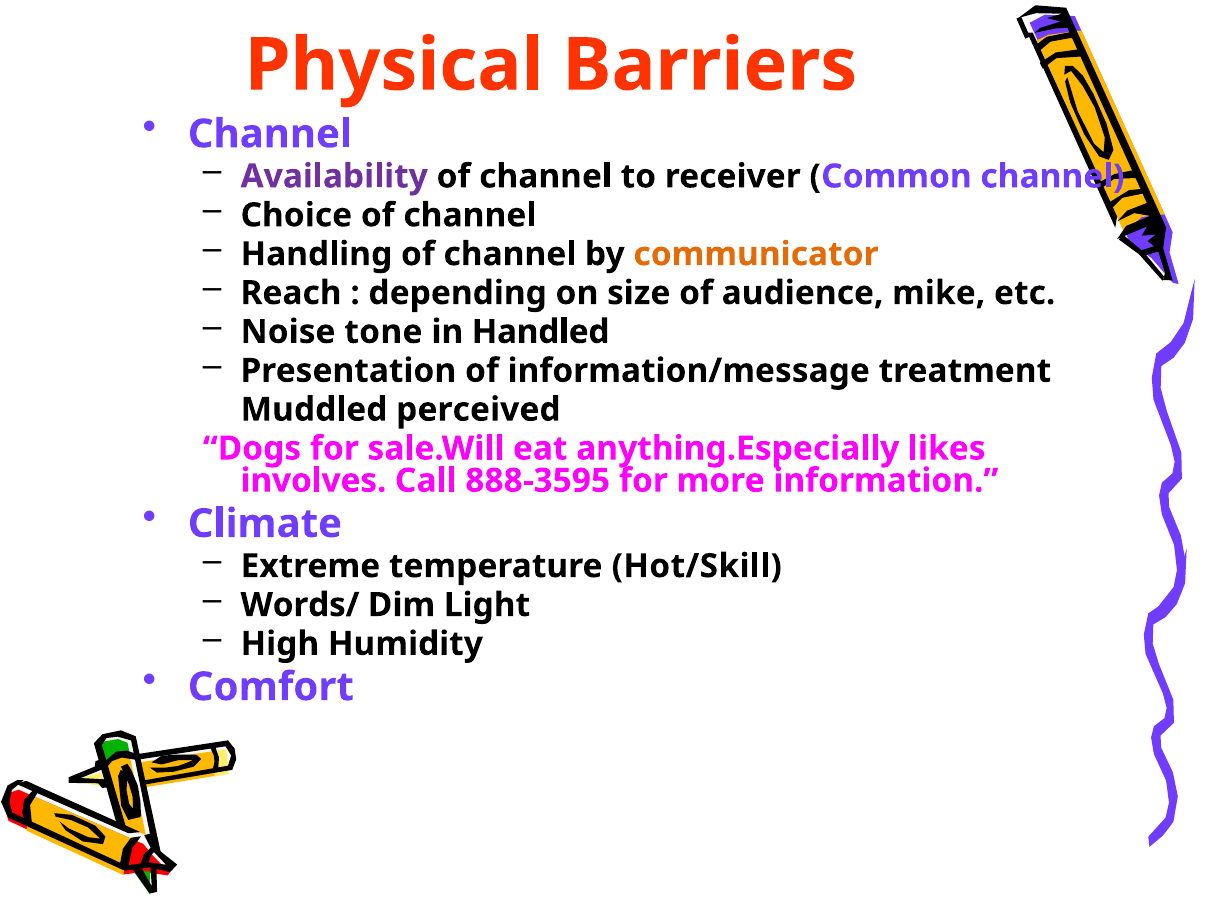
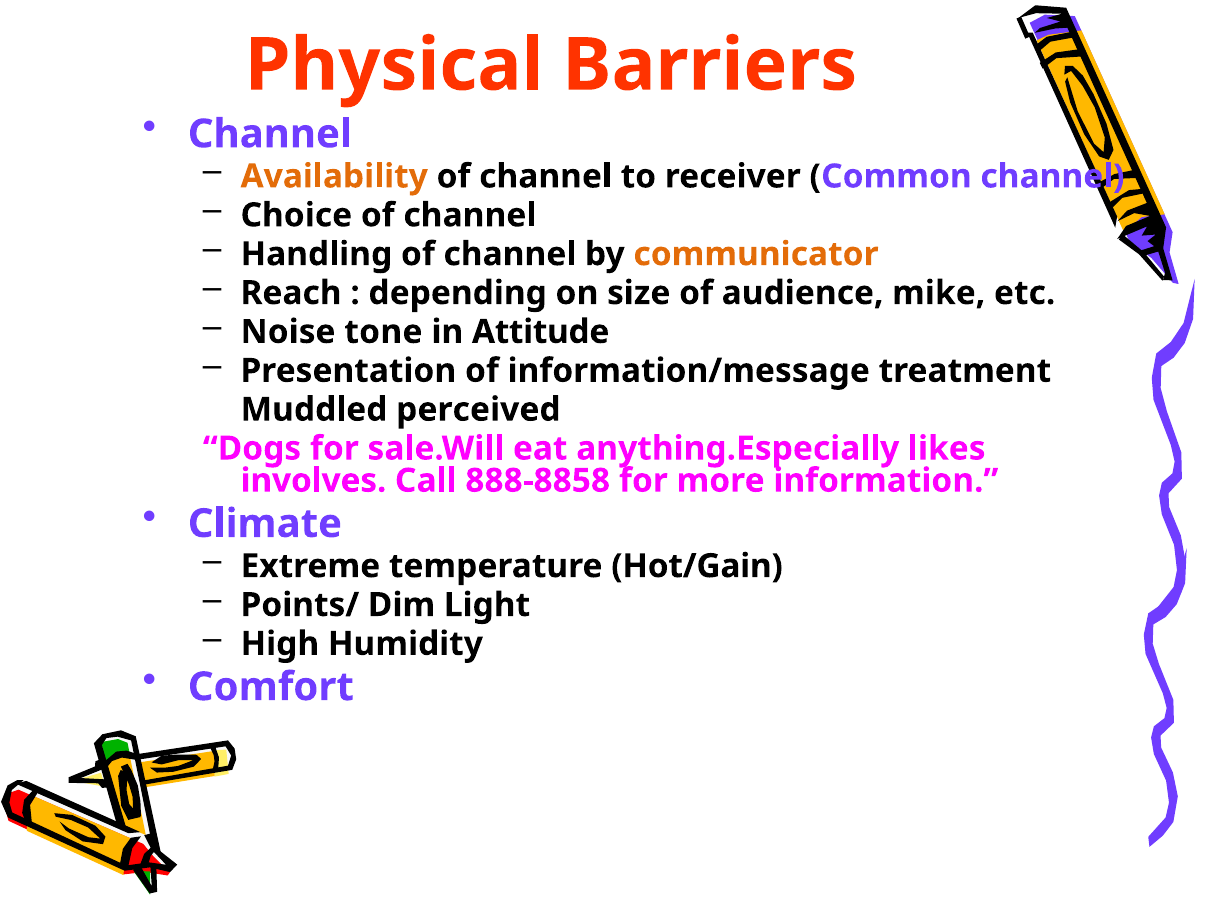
Availability colour: purple -> orange (334, 176)
Handled: Handled -> Attitude (541, 332)
888-3595: 888-3595 -> 888-8858 (538, 481)
Hot/Skill: Hot/Skill -> Hot/Gain (697, 566)
Words/: Words/ -> Points/ (300, 605)
